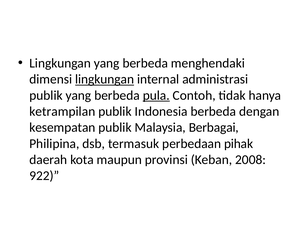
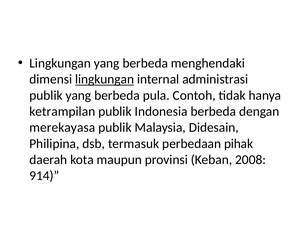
pula underline: present -> none (156, 95)
kesempatan: kesempatan -> merekayasa (62, 127)
Berbagai: Berbagai -> Didesain (214, 127)
922: 922 -> 914 (44, 176)
